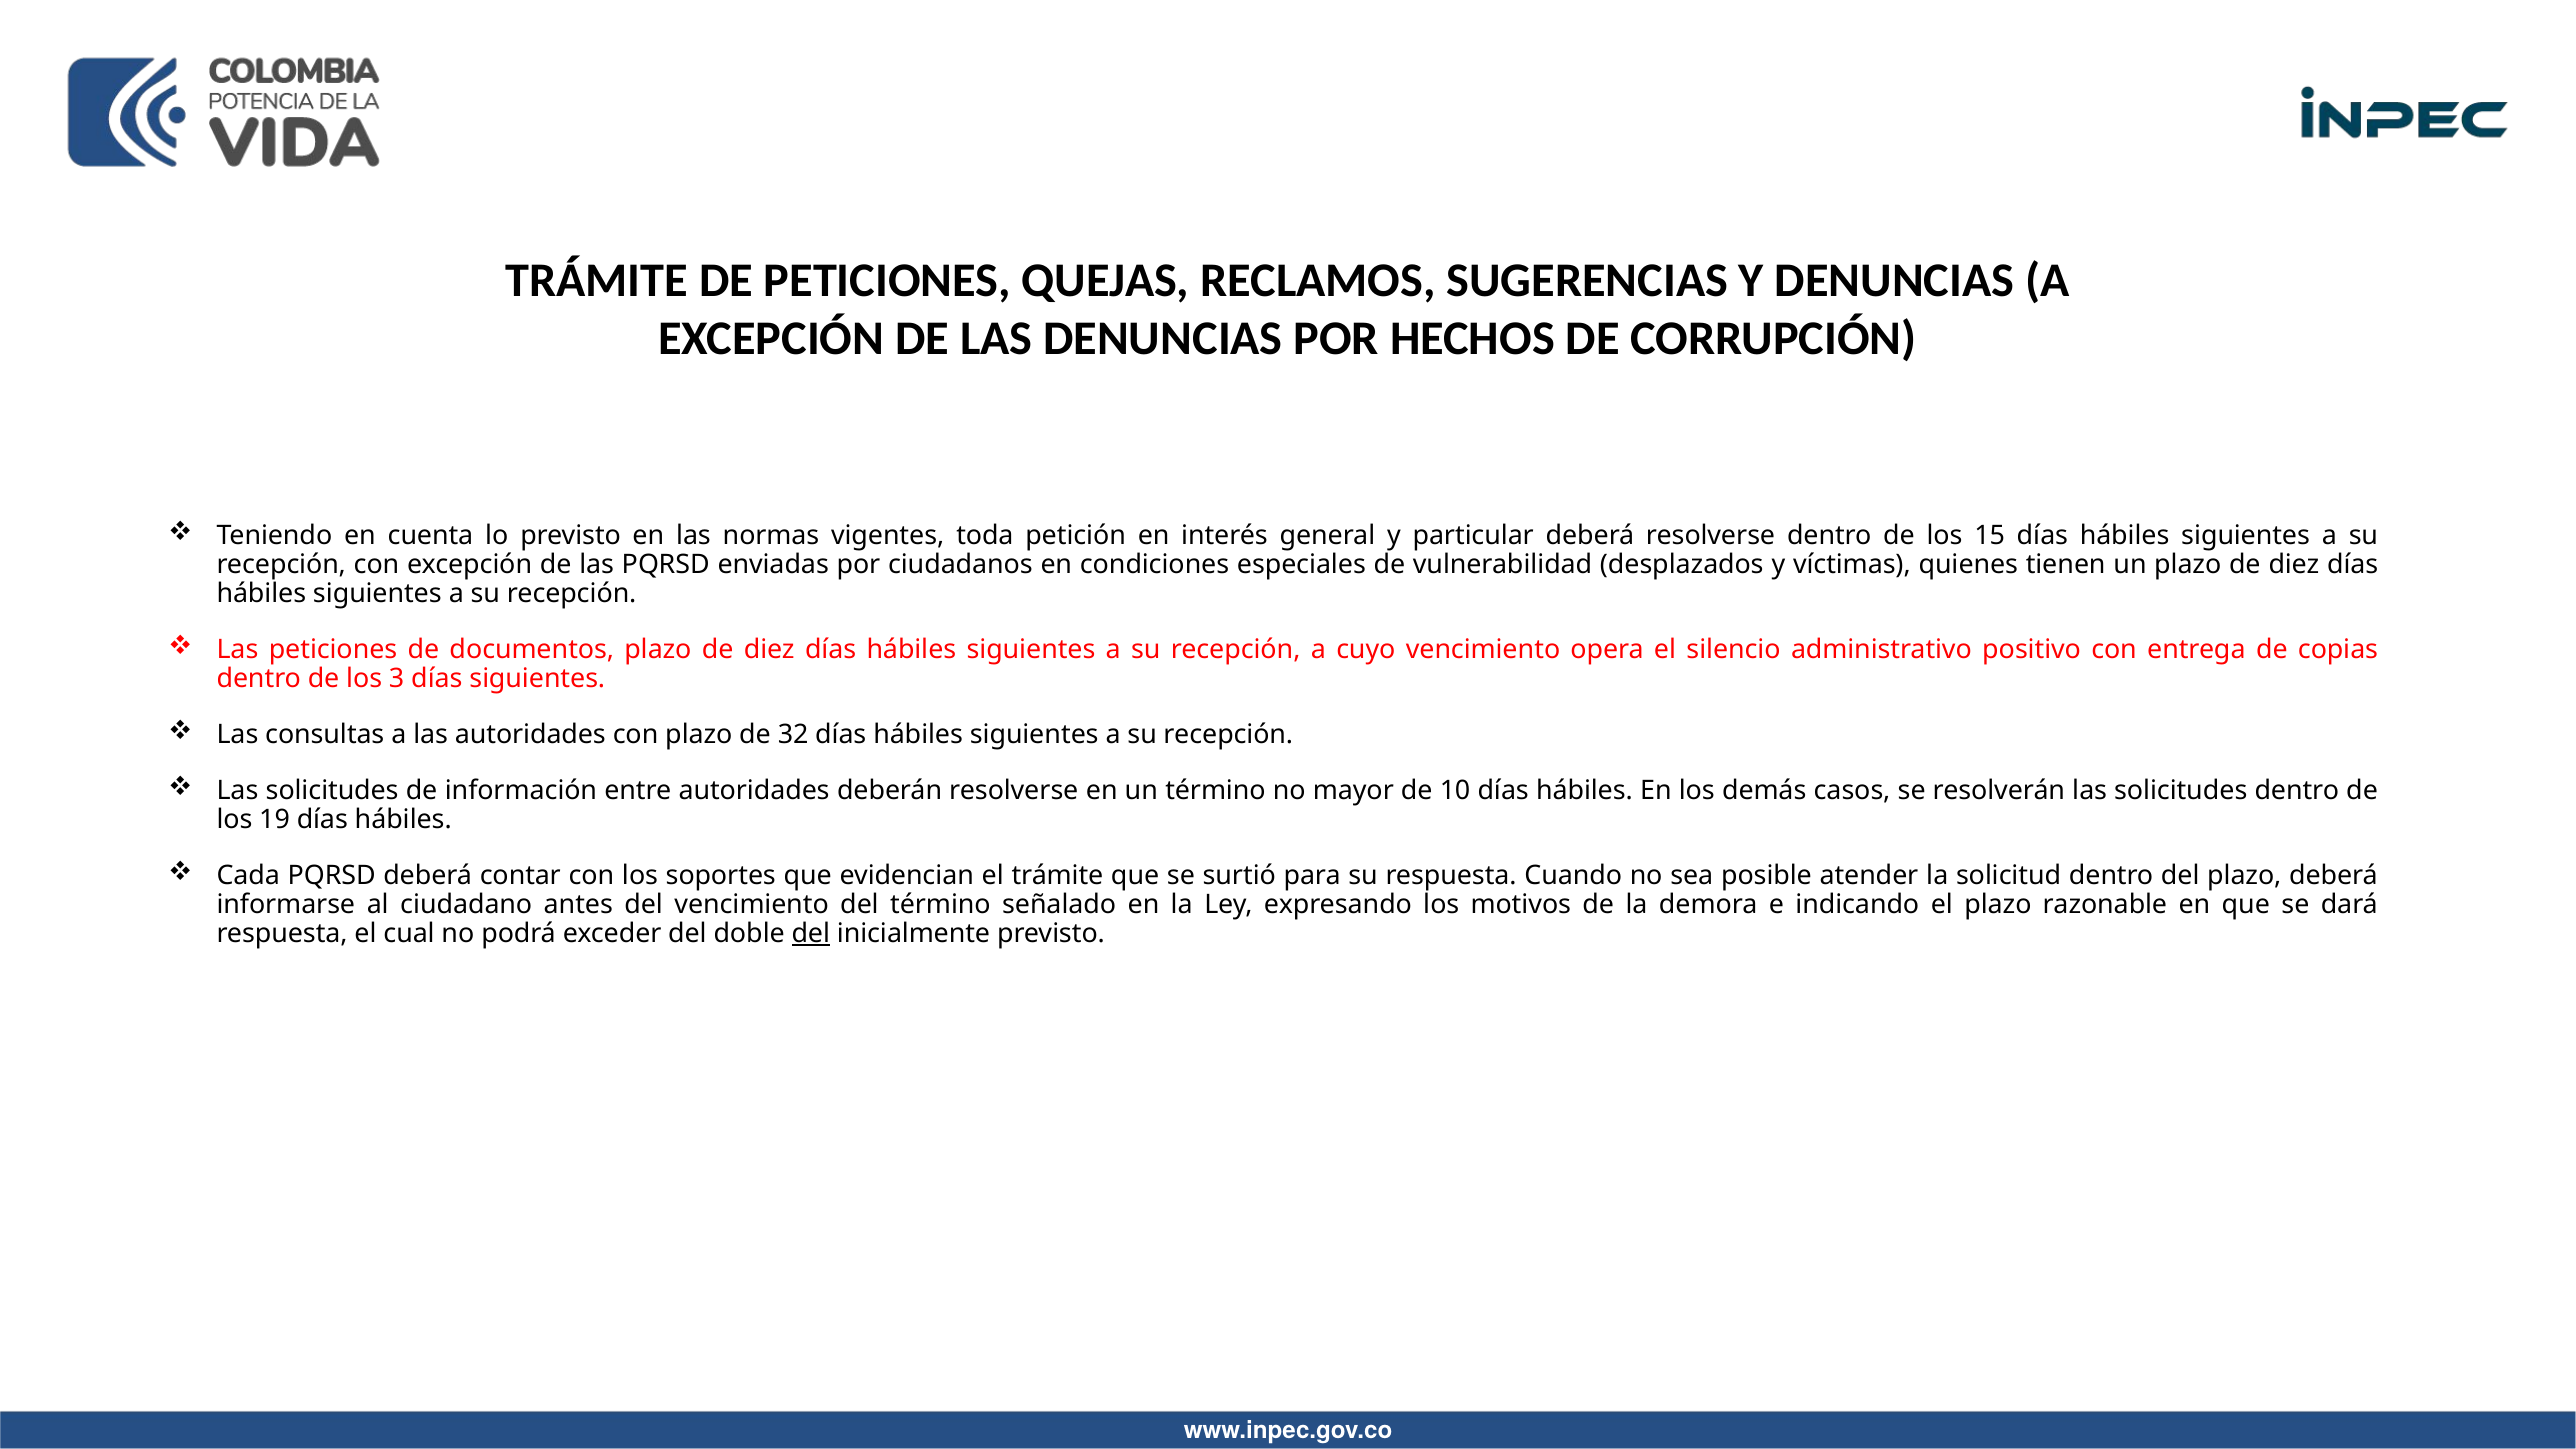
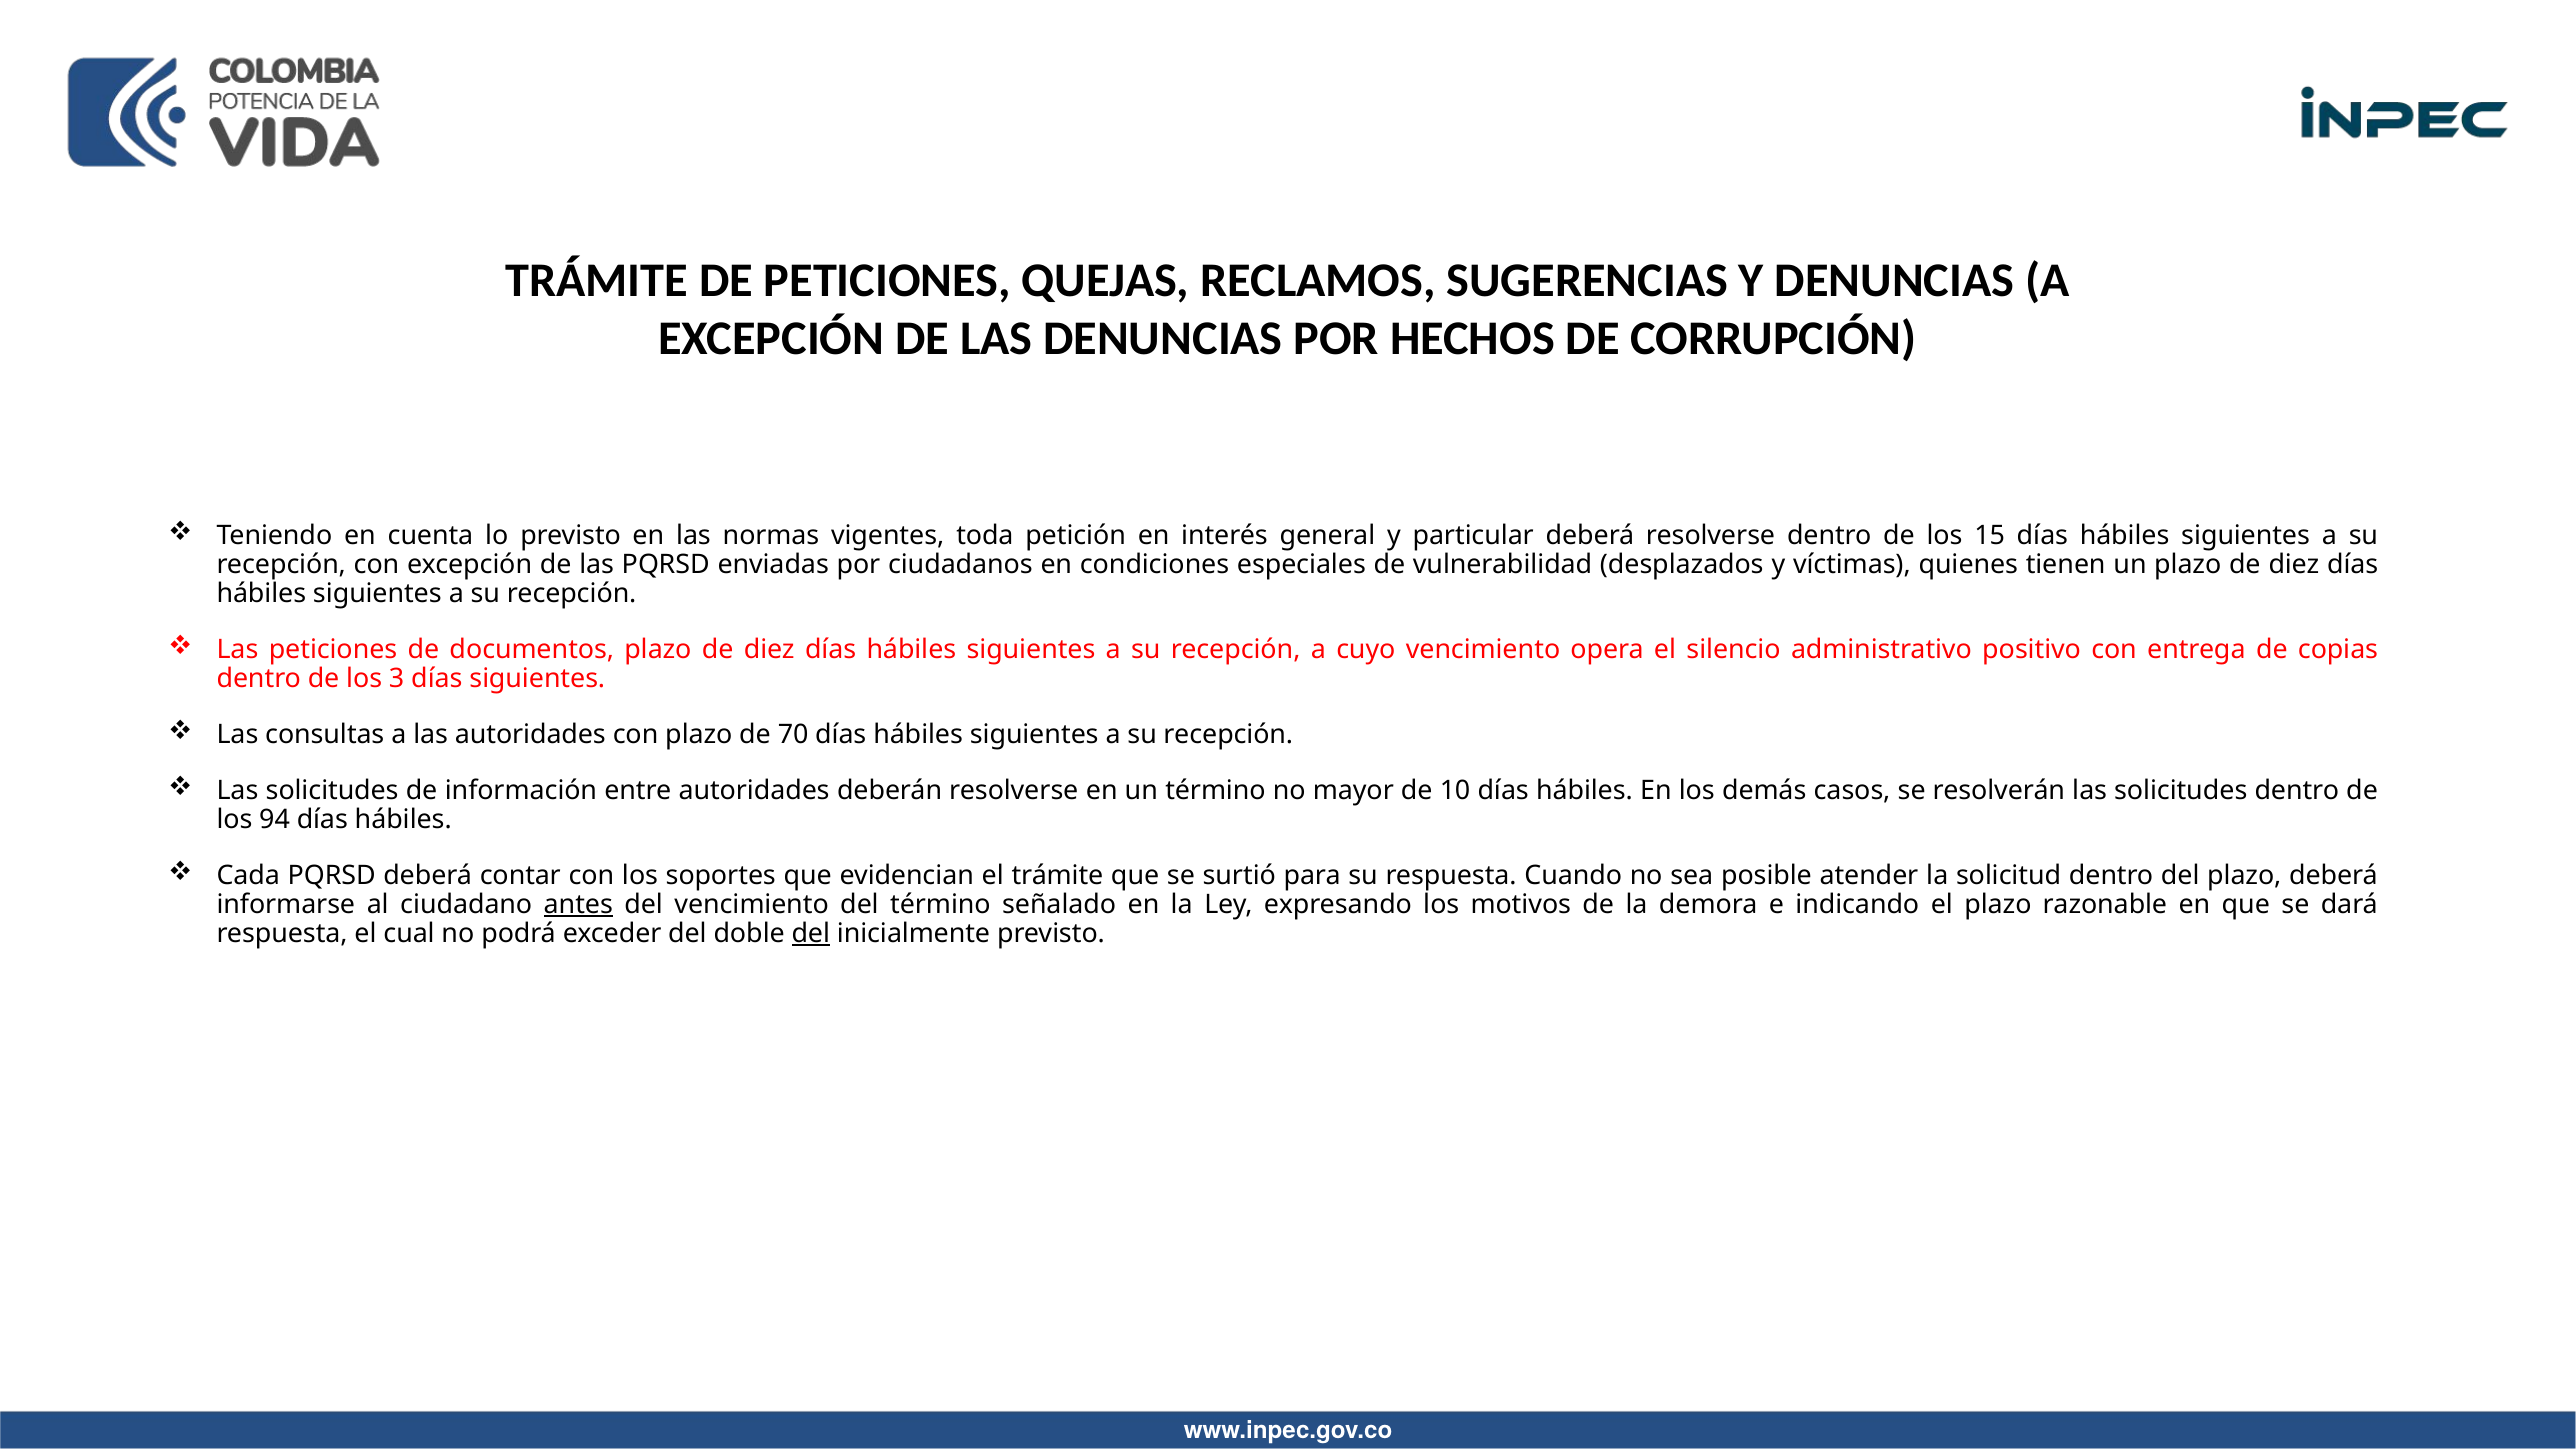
32: 32 -> 70 (793, 735)
19: 19 -> 94 (275, 820)
antes underline: none -> present (578, 905)
